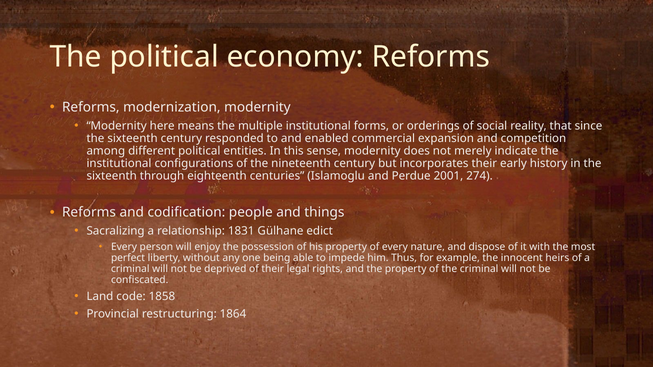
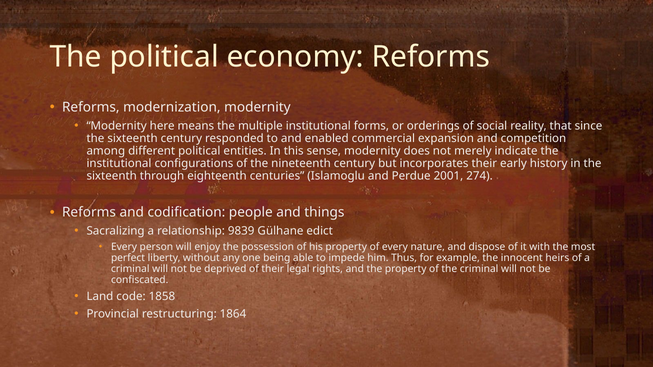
1831: 1831 -> 9839 (241, 231)
